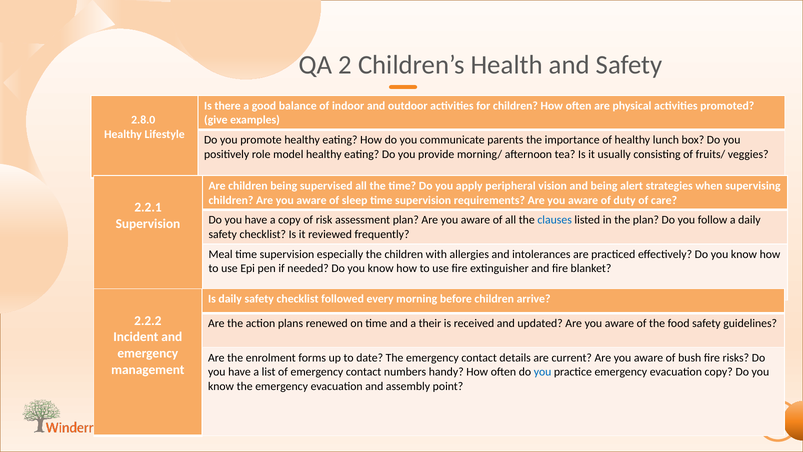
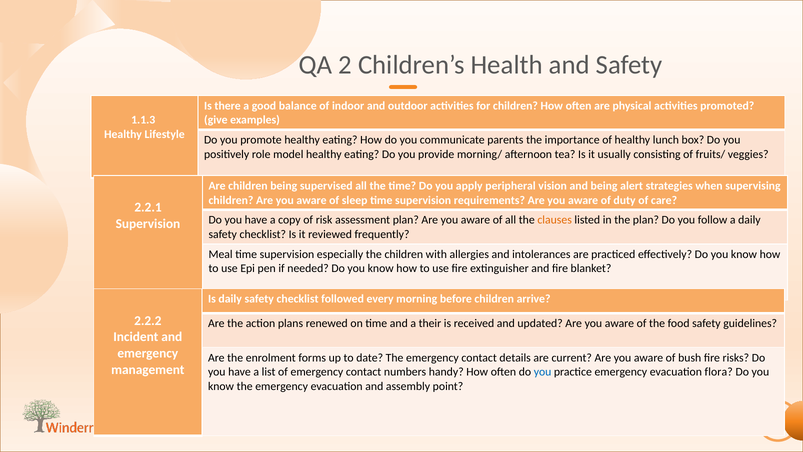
2.8.0: 2.8.0 -> 1.1.3 (143, 120)
clauses colour: blue -> orange (555, 220)
evacuation copy: copy -> flora (719, 372)
